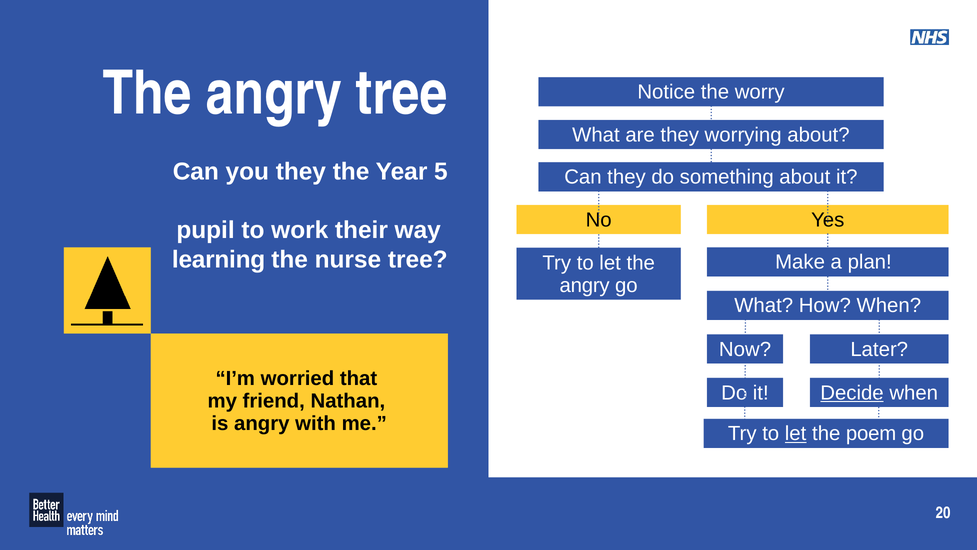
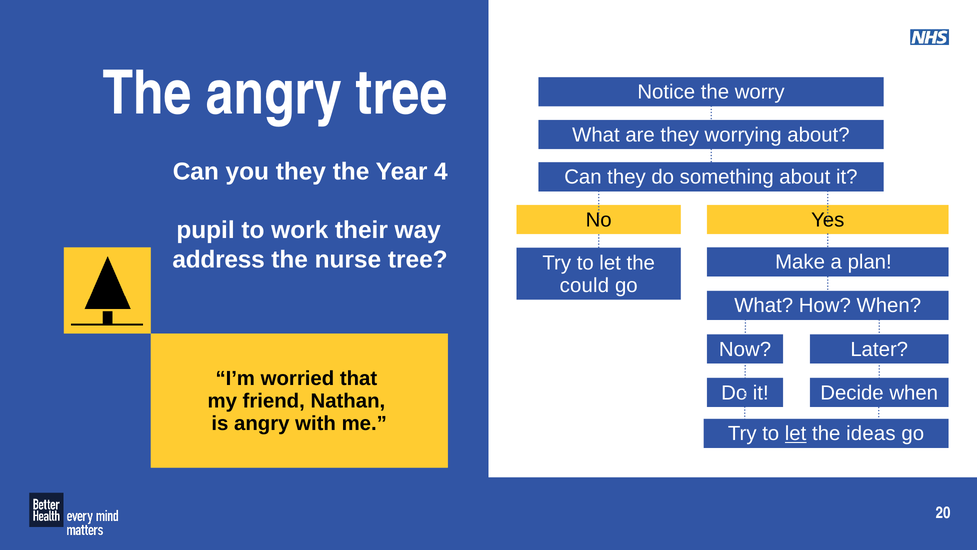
5: 5 -> 4 (441, 172)
learning: learning -> address (219, 259)
angry: angry -> could (584, 285)
Decide underline: present -> none (852, 392)
poem: poem -> ideas (871, 433)
